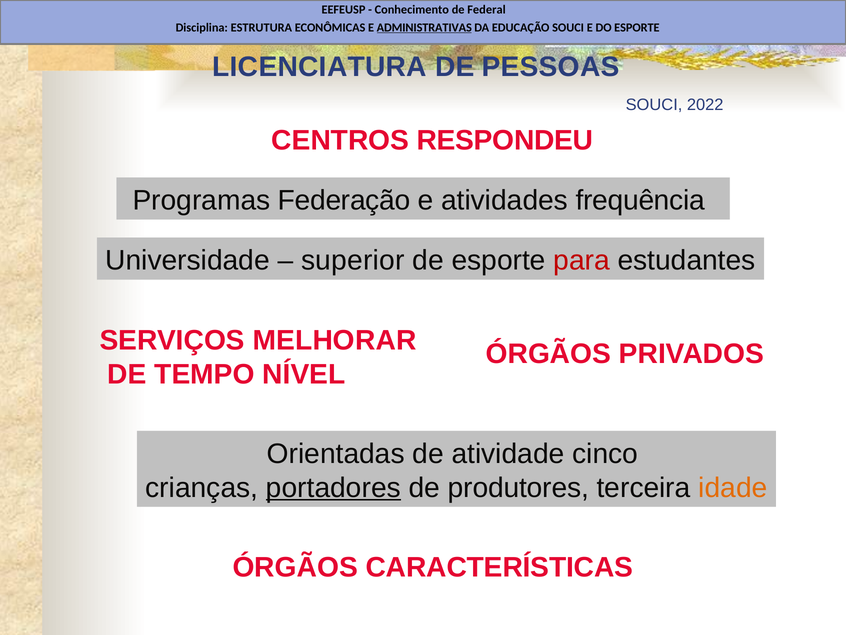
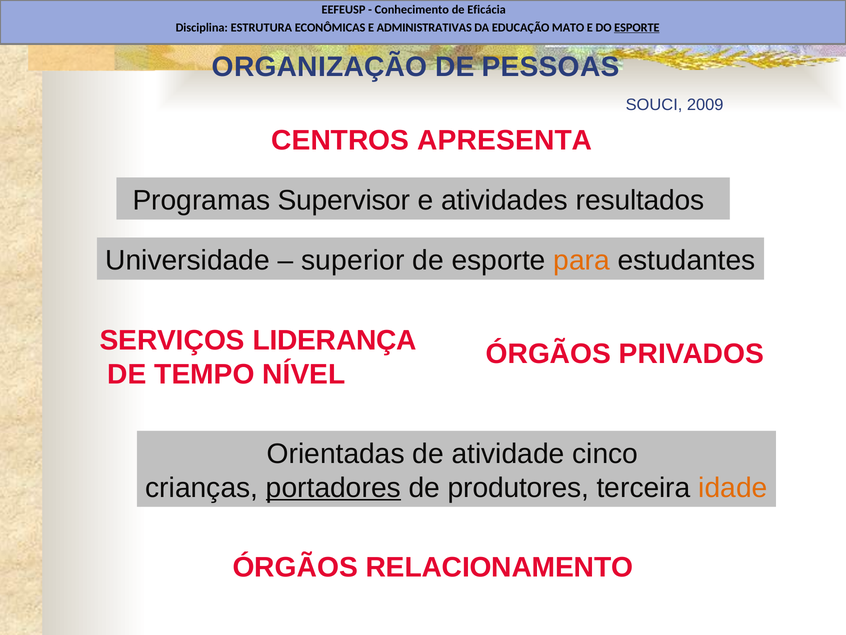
Federal: Federal -> Eficácia (487, 10)
ADMINISTRATIVAS underline: present -> none (424, 28)
EDUCAÇÃO SOUCI: SOUCI -> MATO (568, 28)
ESPORTE underline: none -> present (637, 28)
LICENCIATURA: LICENCIATURA -> ORGANIZAÇÃO (320, 67)
2022: 2022 -> 2009 (705, 105)
RESPONDEU: RESPONDEU -> APRESENTA (505, 140)
Federação: Federação -> Supervisor (344, 200)
frequência: frequência -> resultados (640, 200)
para colour: red -> orange (582, 260)
MELHORAR: MELHORAR -> LIDERANÇA (335, 340)
CARACTERÍSTICAS: CARACTERÍSTICAS -> RELACIONAMENTO (499, 567)
